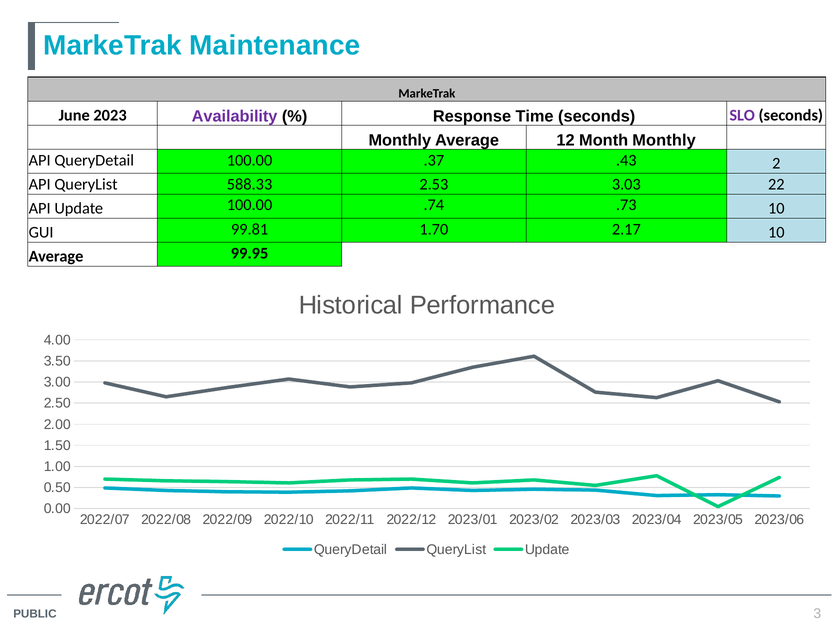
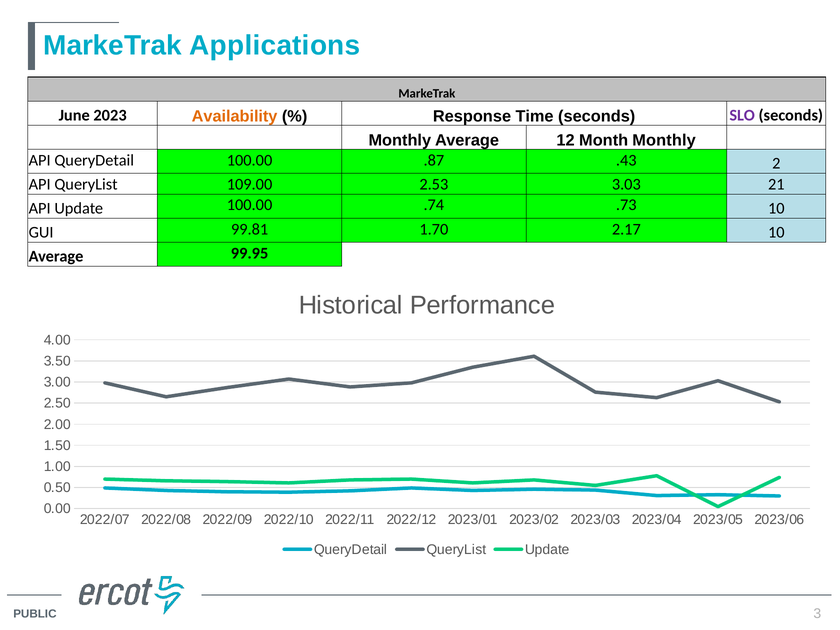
Maintenance: Maintenance -> Applications (275, 45)
Availability colour: purple -> orange (235, 116)
.37: .37 -> .87 (434, 160)
588.33: 588.33 -> 109.00 (250, 184)
22: 22 -> 21 (776, 184)
